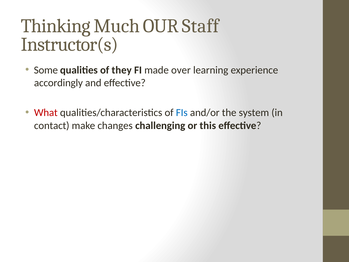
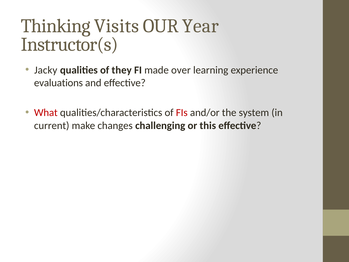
Much: Much -> Visits (117, 26)
Staff: Staff -> Year (200, 26)
Some: Some -> Jacky (46, 70)
accordingly: accordingly -> evaluations (58, 83)
FIs colour: blue -> red (182, 113)
contact: contact -> current (52, 125)
